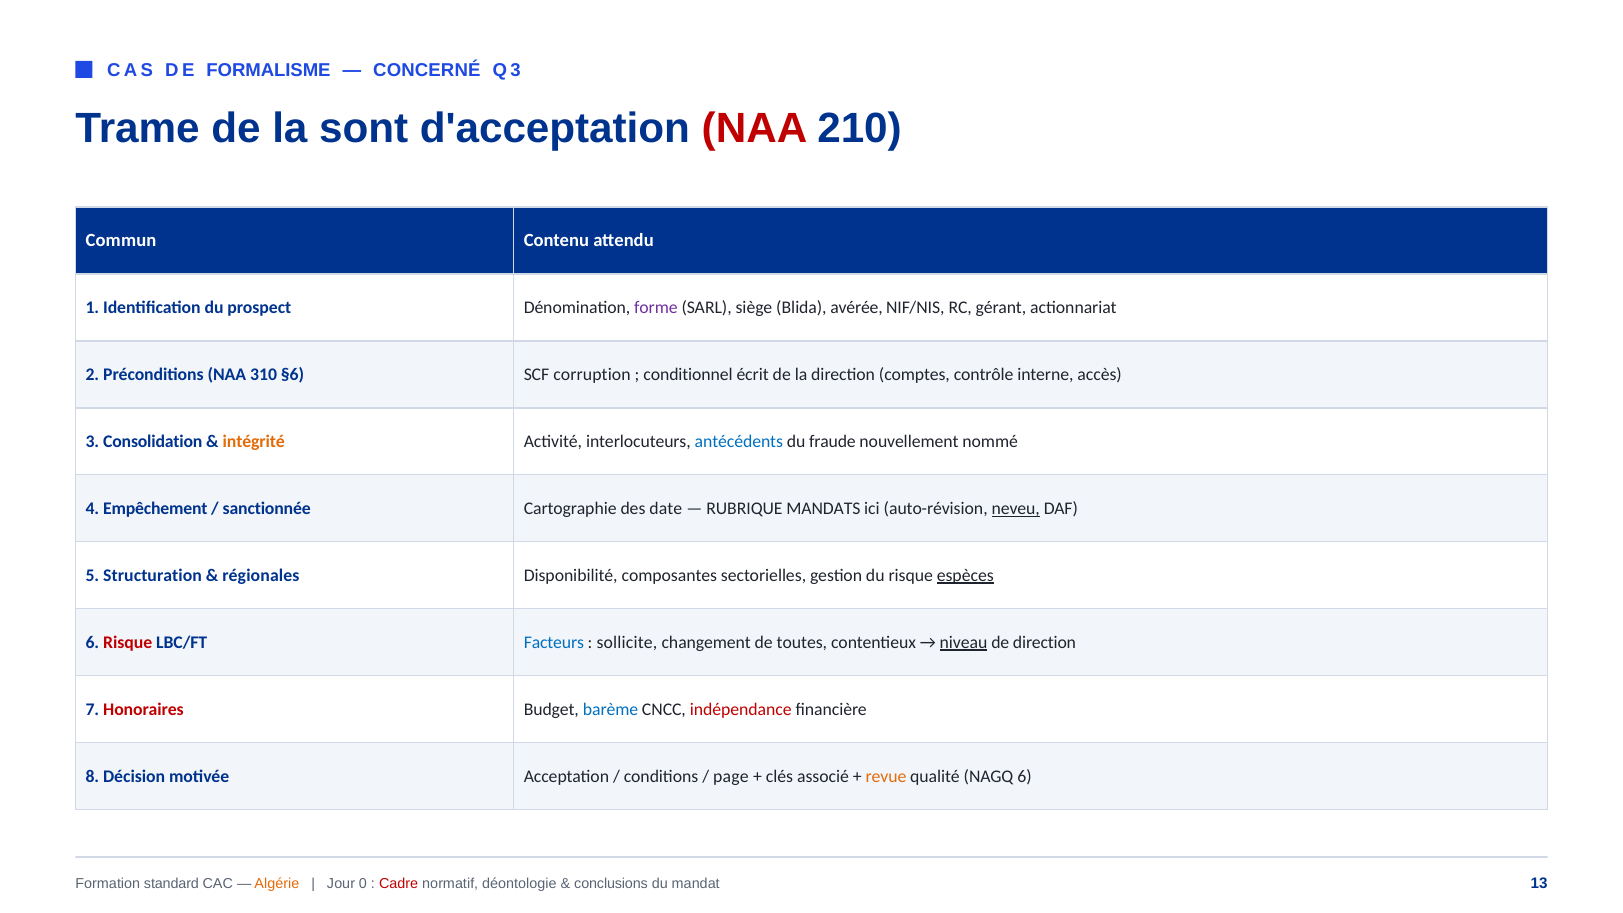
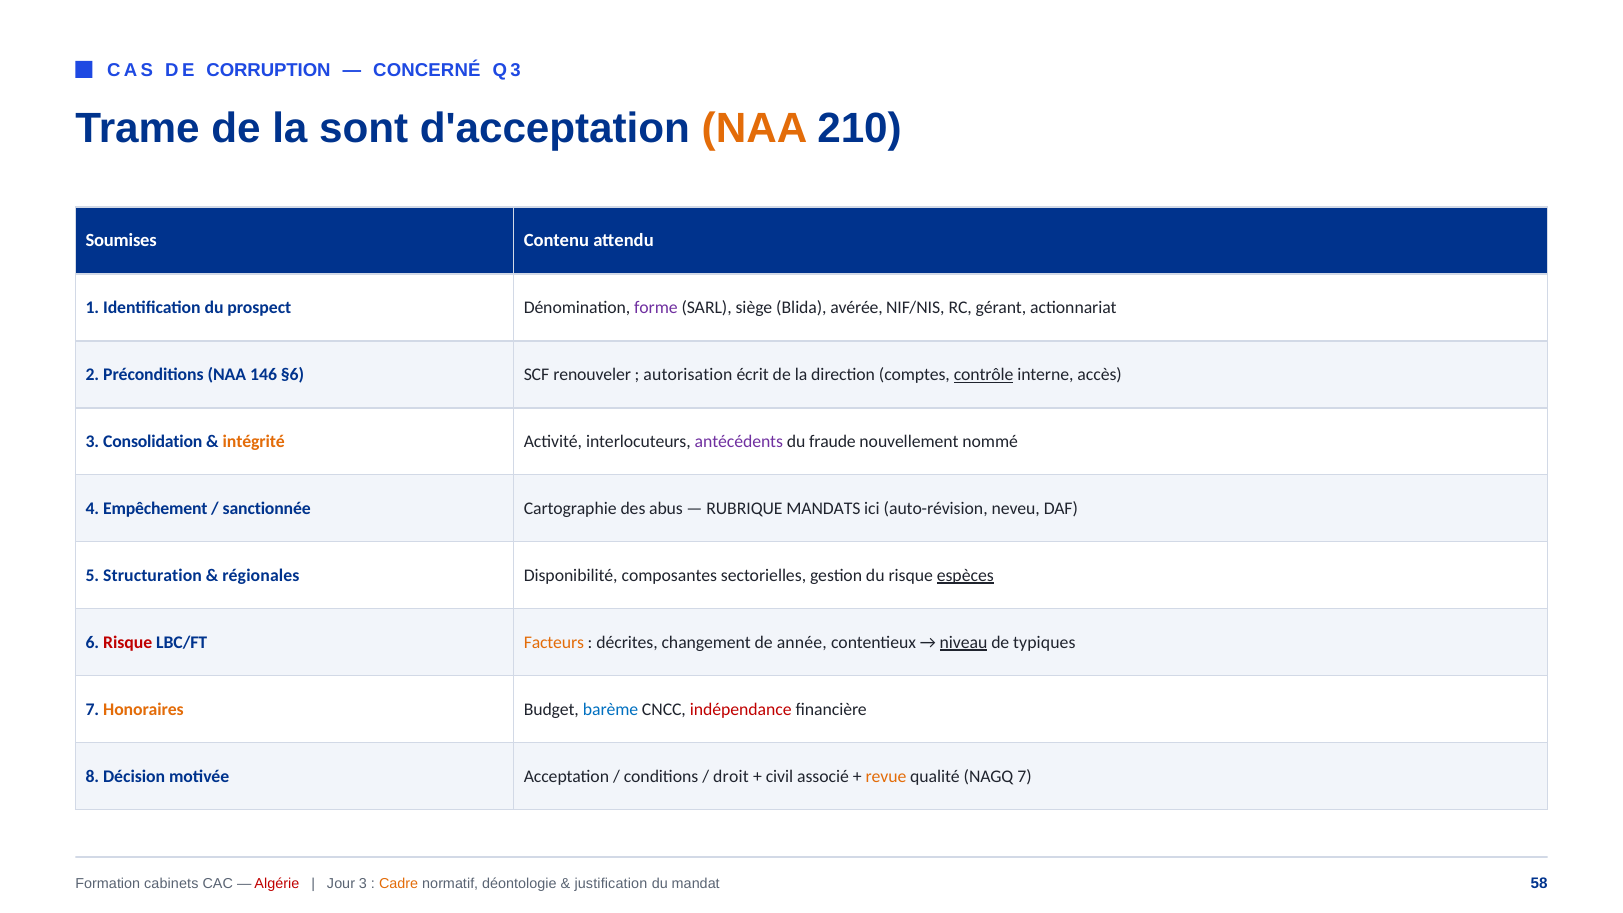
FORMALISME: FORMALISME -> CORRUPTION (268, 71)
NAA colour: red -> orange (754, 128)
Commun: Commun -> Soumises (121, 241)
310: 310 -> 146 (263, 375)
corruption: corruption -> renouveler (592, 375)
conditionnel: conditionnel -> autorisation (688, 375)
contrôle underline: none -> present (984, 375)
antécédents colour: blue -> purple (739, 441)
date: date -> abus (666, 508)
neveu underline: present -> none (1016, 508)
Facteurs colour: blue -> orange (554, 642)
sollicite: sollicite -> décrites (627, 642)
toutes: toutes -> année (802, 642)
de direction: direction -> typiques (1044, 642)
Honoraires colour: red -> orange (143, 709)
page: page -> droit (731, 776)
clés: clés -> civil (780, 776)
NAGQ 6: 6 -> 7 (1024, 776)
standard: standard -> cabinets (171, 883)
Algérie colour: orange -> red (277, 883)
Jour 0: 0 -> 3 (363, 883)
Cadre colour: red -> orange (399, 883)
conclusions: conclusions -> justification (611, 883)
13: 13 -> 58 (1539, 884)
